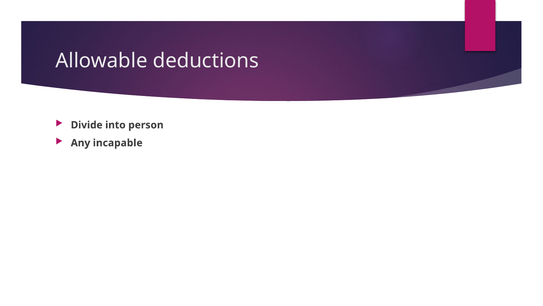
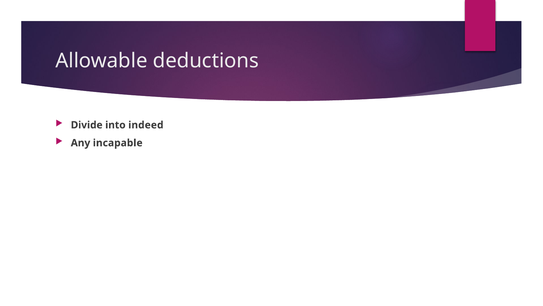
person: person -> indeed (146, 125)
